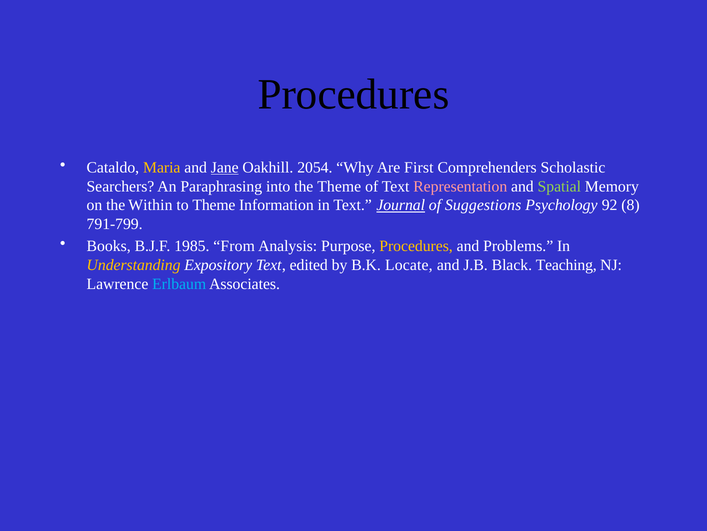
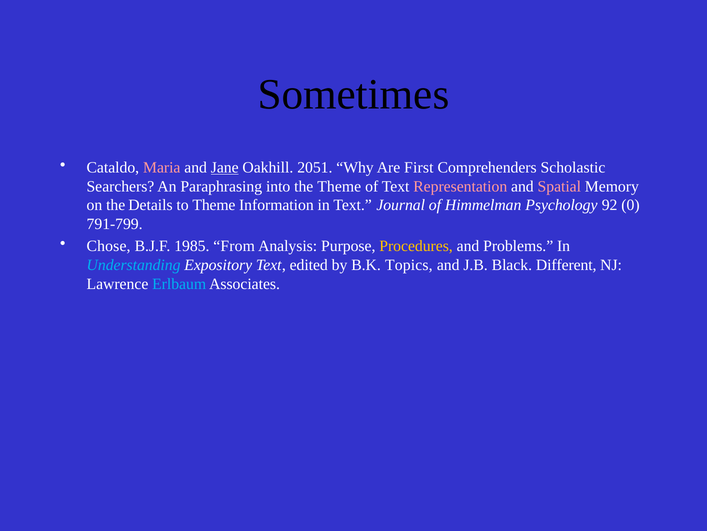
Procedures: Procedures -> Sometimes (353, 94)
Maria colour: yellow -> pink (162, 167)
2054: 2054 -> 2051 (315, 167)
Spatial colour: light green -> pink (559, 186)
Within: Within -> Details (150, 205)
Journal underline: present -> none (401, 205)
Suggestions: Suggestions -> Himmelman (483, 205)
8: 8 -> 0 (630, 205)
Books: Books -> Chose (109, 246)
Understanding colour: yellow -> light blue (134, 265)
Locate: Locate -> Topics (409, 265)
Teaching: Teaching -> Different (566, 265)
